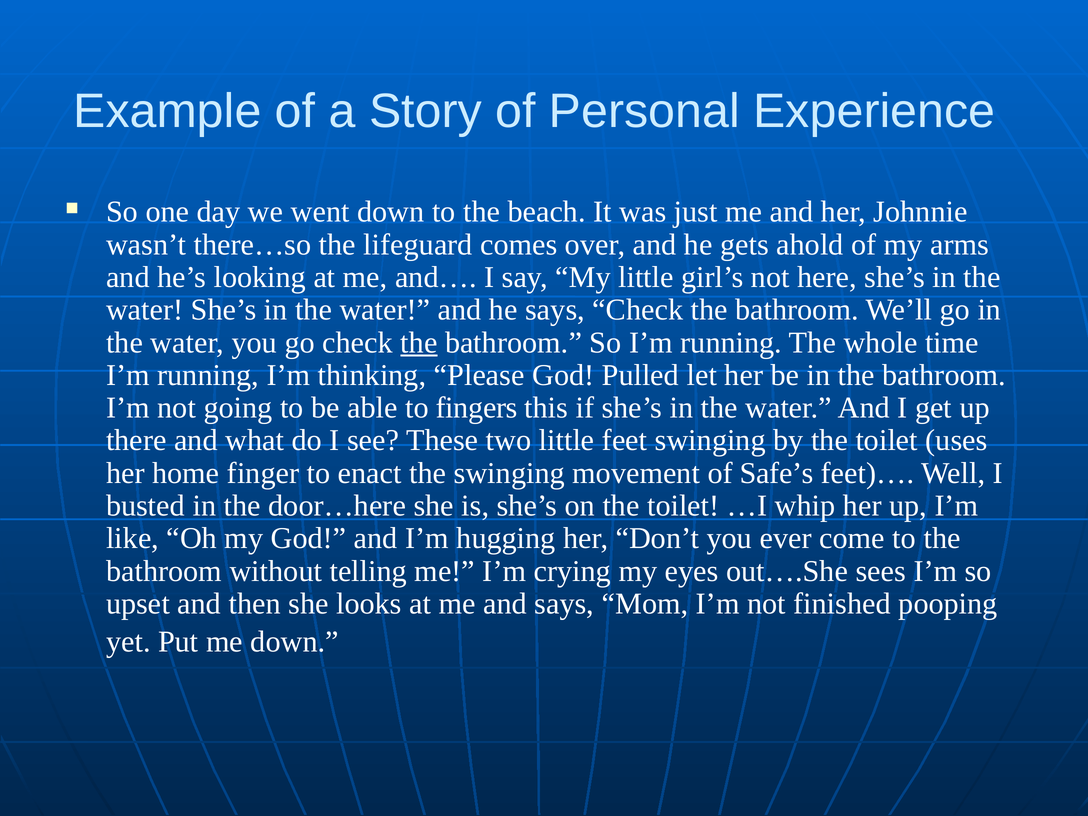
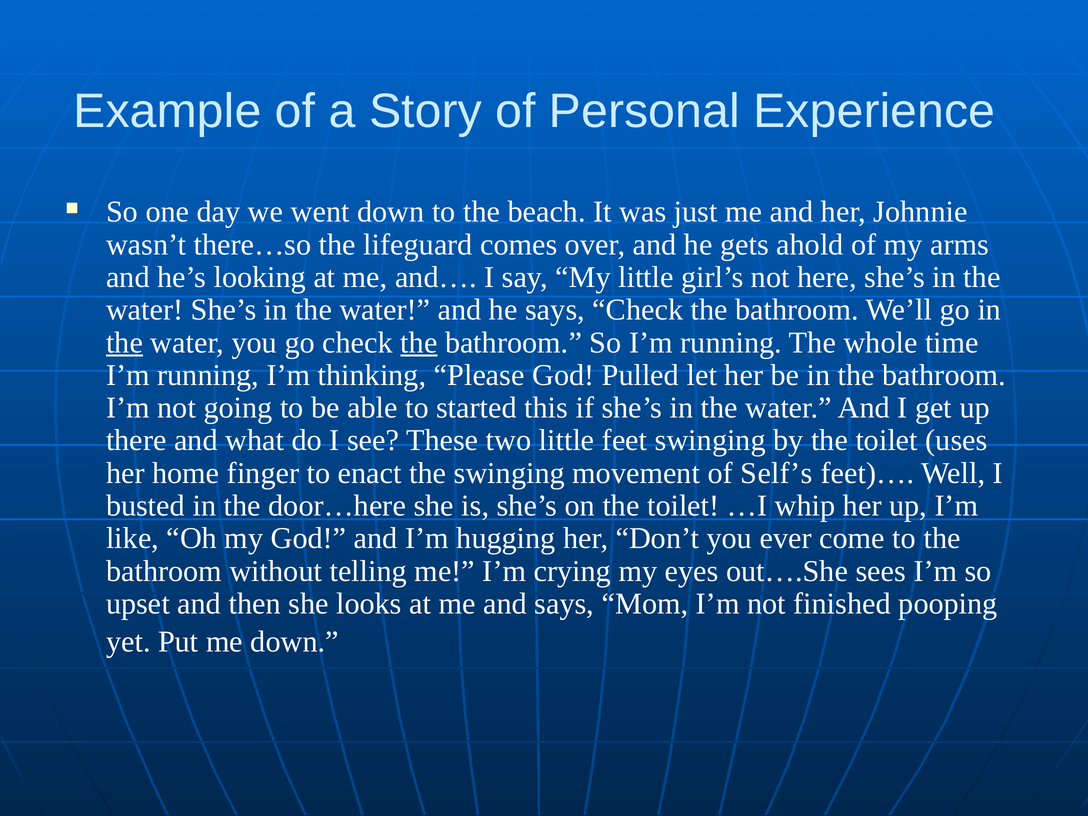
the underline: none -> present (125, 343)
fingers: fingers -> started (476, 408)
Safe’s: Safe’s -> Self’s (776, 473)
